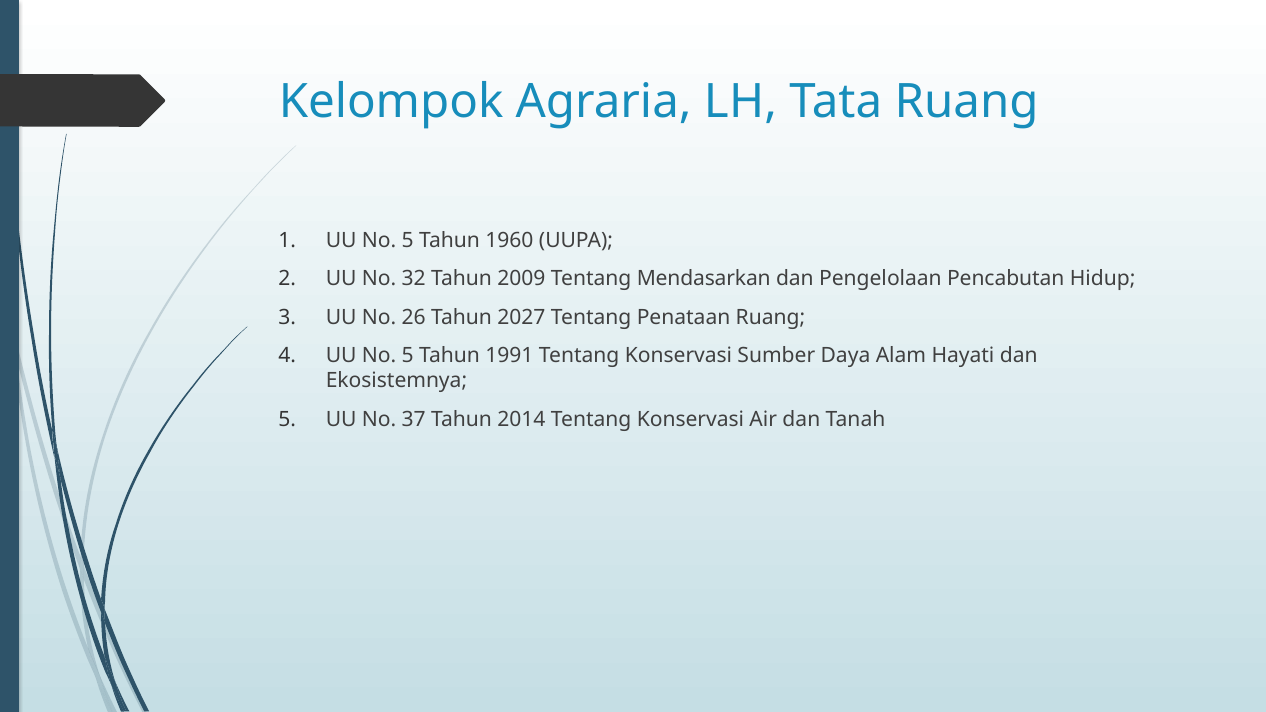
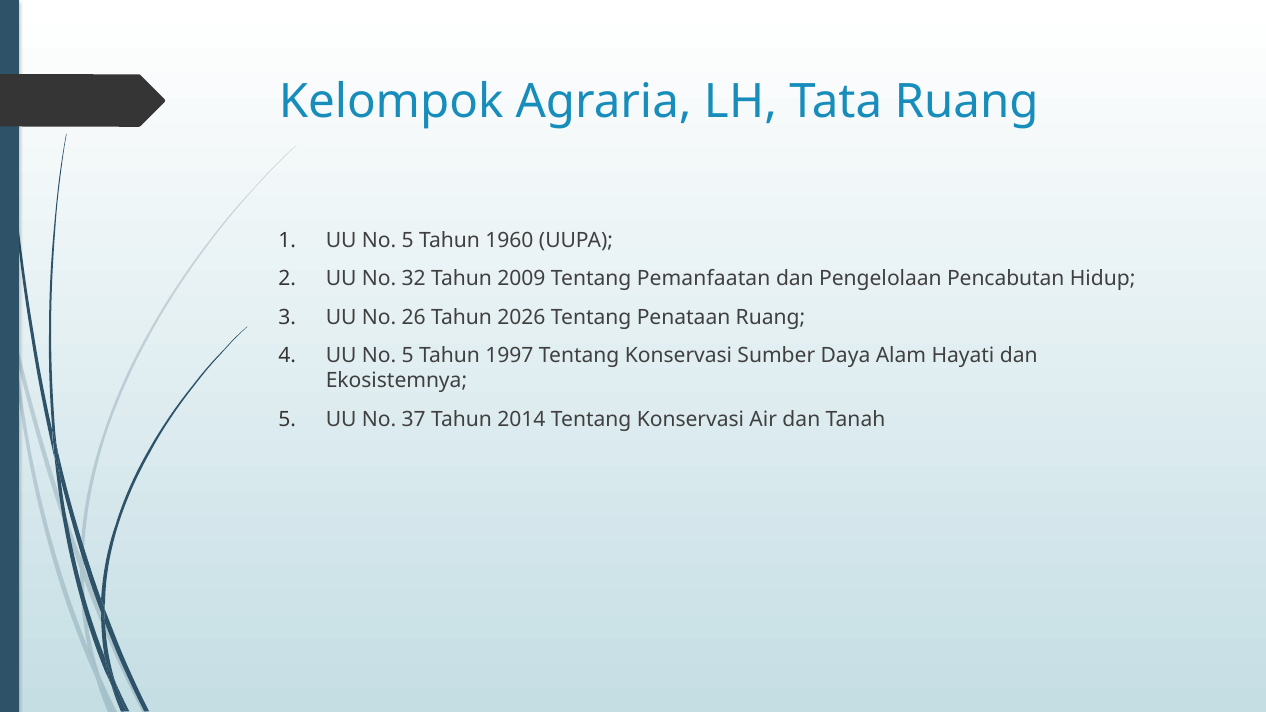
Mendasarkan: Mendasarkan -> Pemanfaatan (704, 279)
2027: 2027 -> 2026 (521, 317)
1991: 1991 -> 1997 (509, 356)
